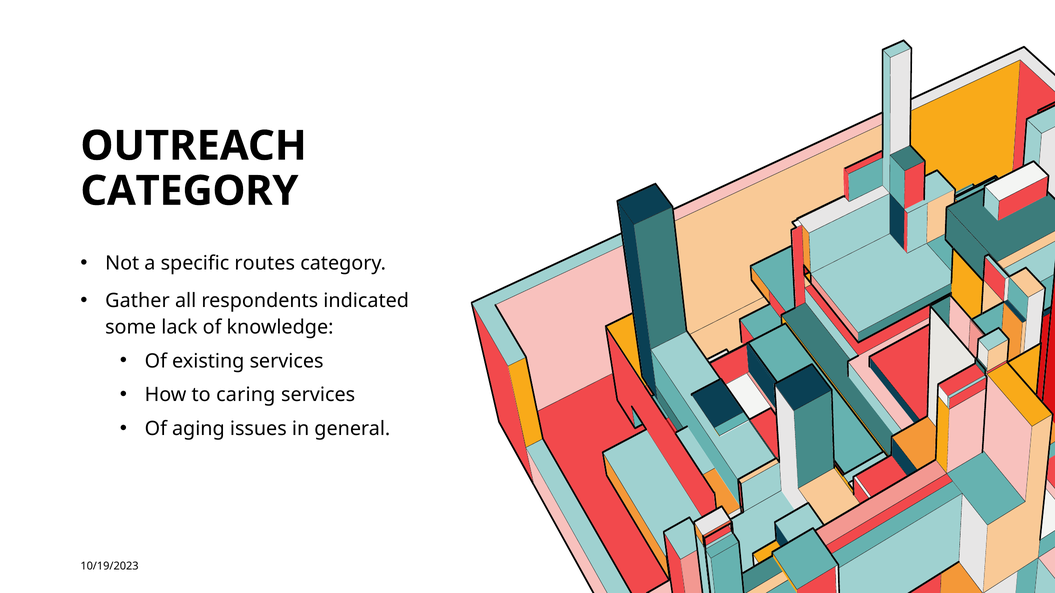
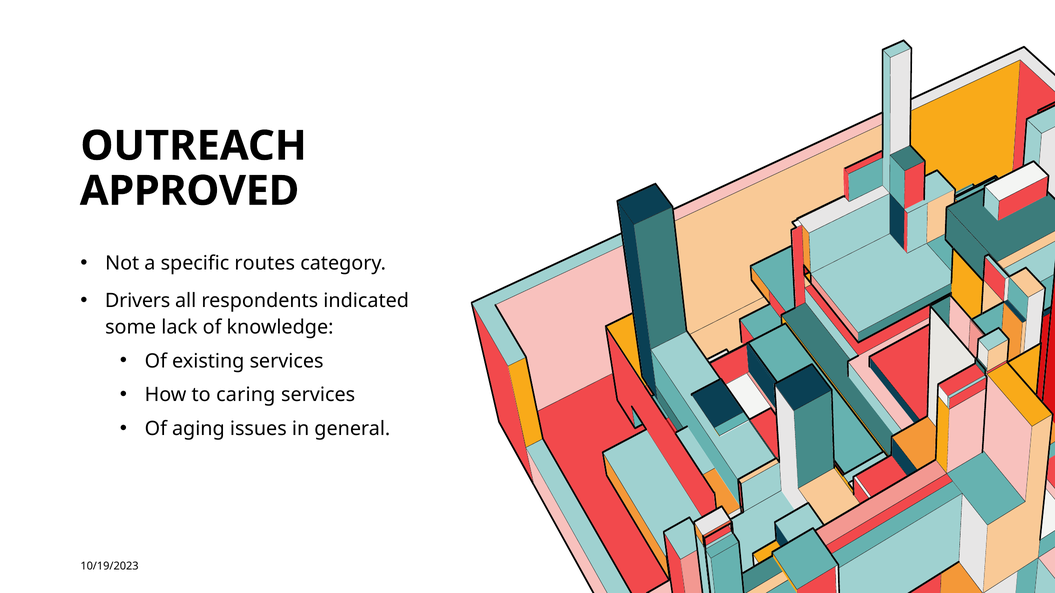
CATEGORY: CATEGORY -> APPROVED (190, 191)
Gather: Gather -> Drivers (138, 301)
